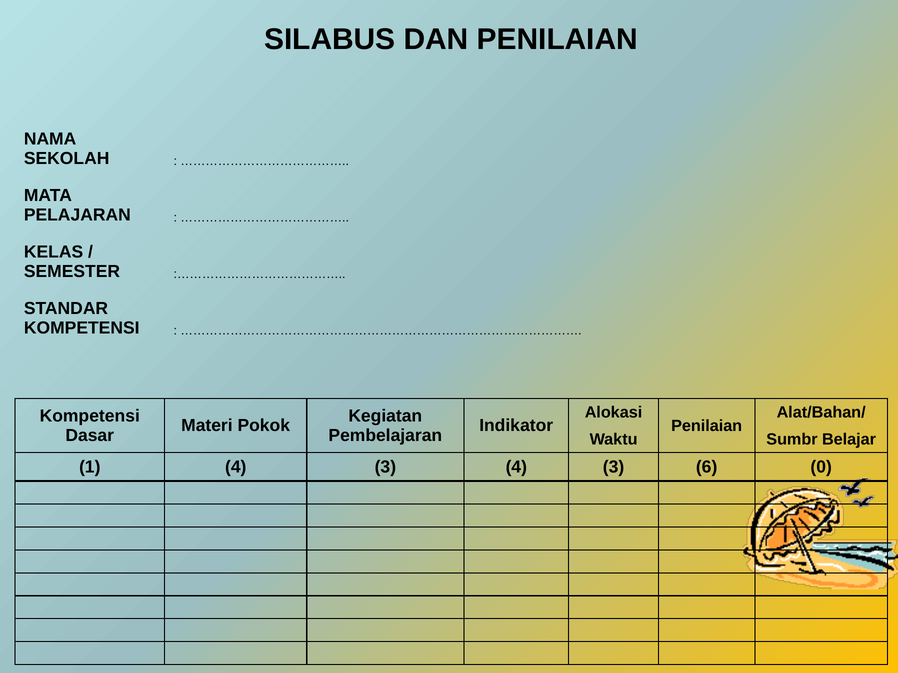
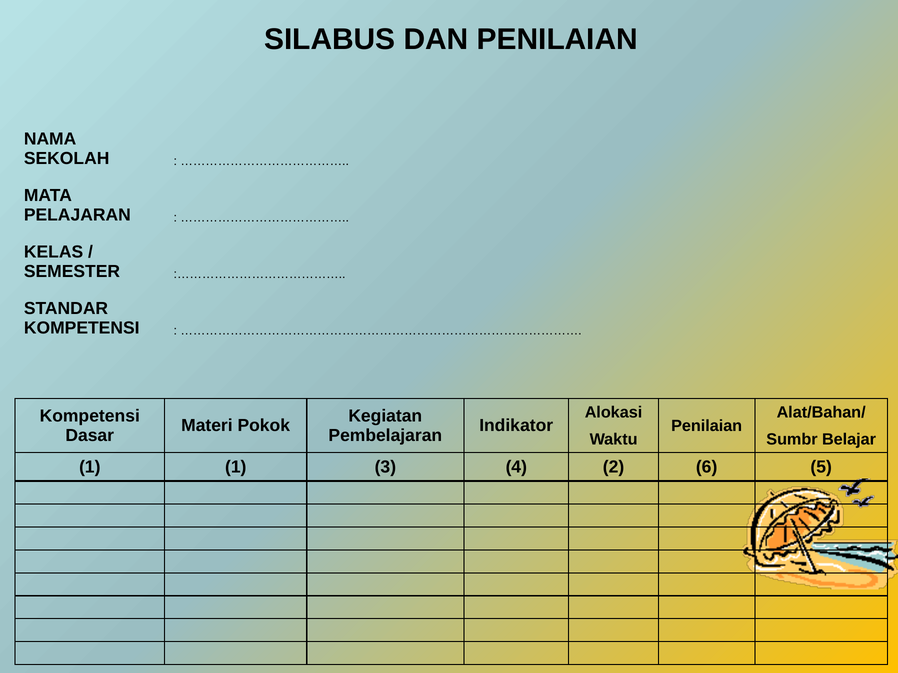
1 4: 4 -> 1 (236, 467)
3 4 3: 3 -> 2 (614, 467)
0: 0 -> 5 (821, 467)
